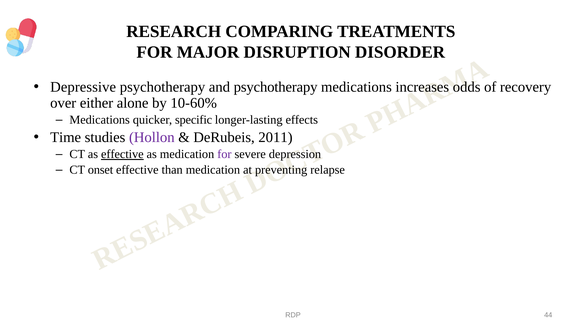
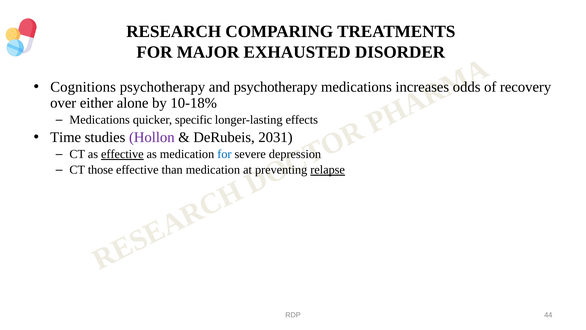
DISRUPTION: DISRUPTION -> EXHAUSTED (297, 52)
Depressive: Depressive -> Cognitions (83, 87)
10-60%: 10-60% -> 10-18% (194, 103)
2011: 2011 -> 2031 (275, 137)
for colour: purple -> blue (224, 154)
onset: onset -> those (101, 170)
relapse underline: none -> present (328, 170)
